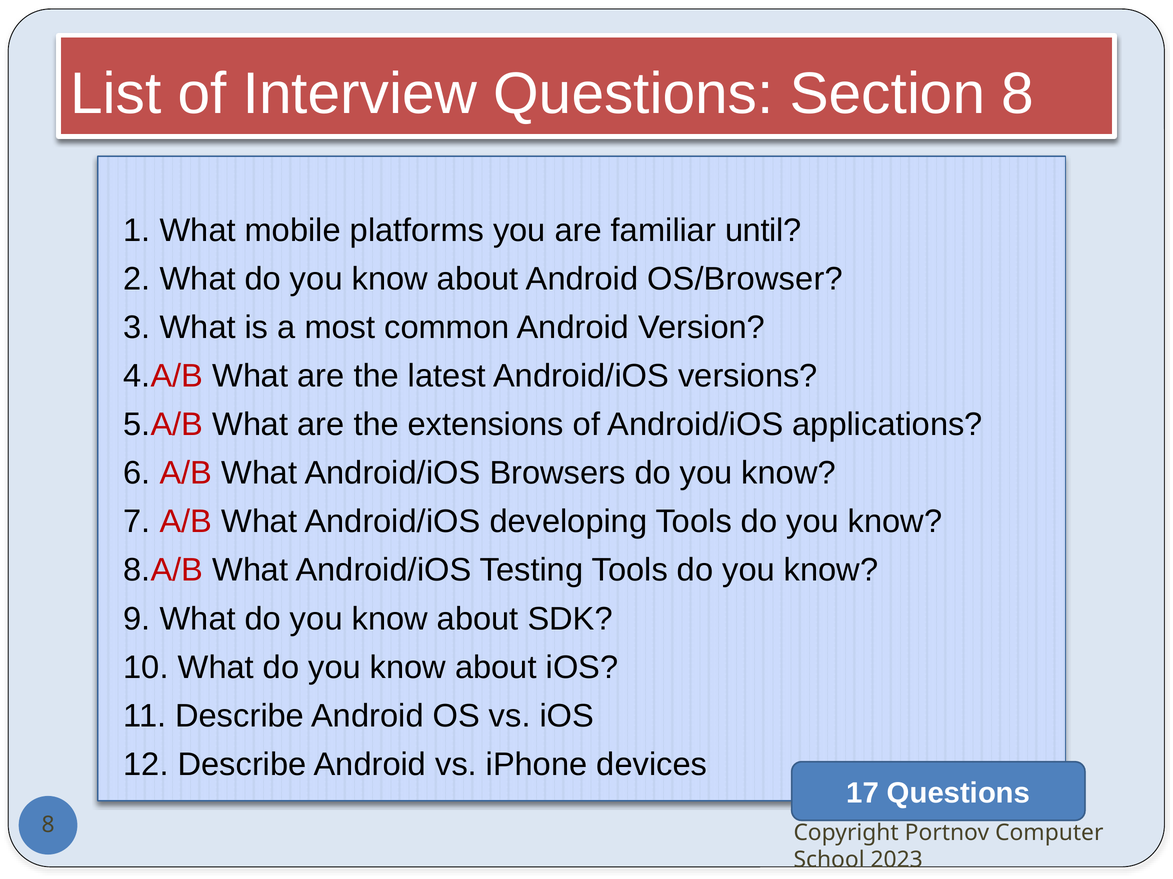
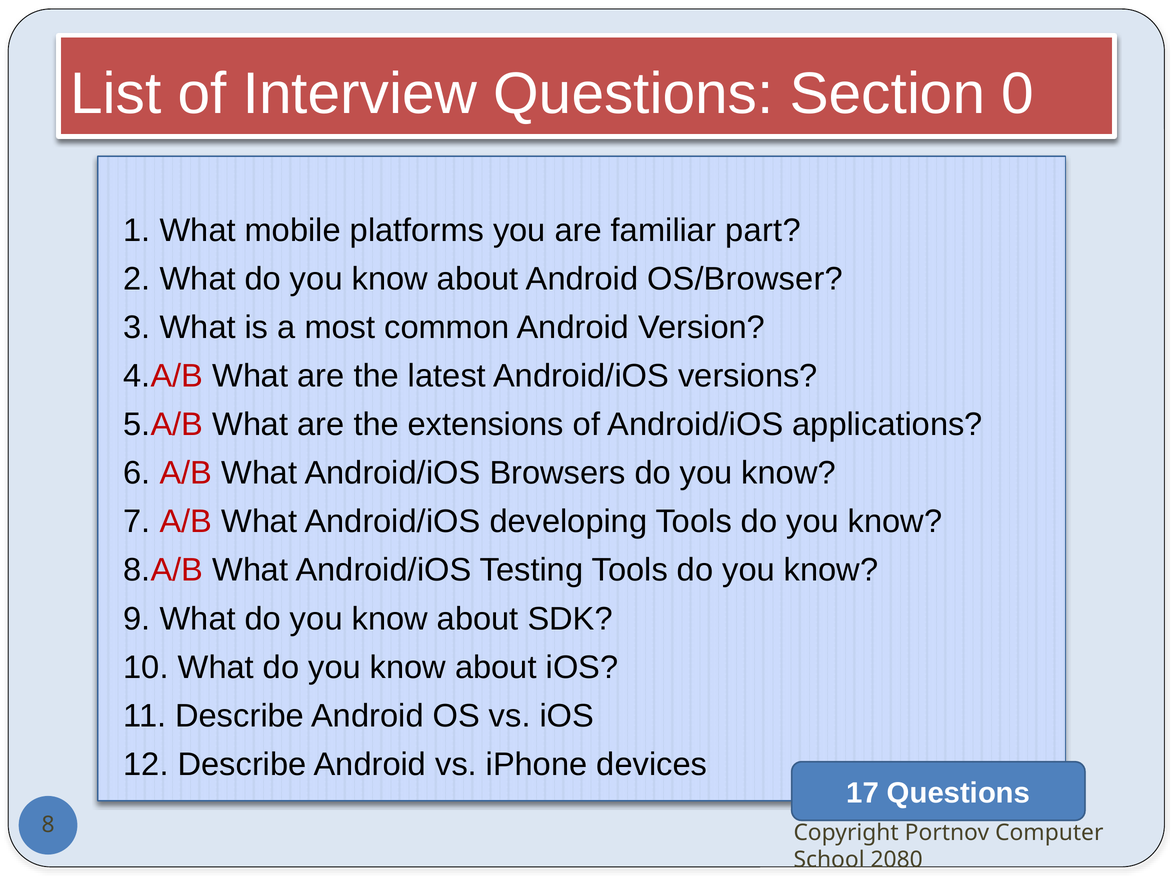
Section 8: 8 -> 0 (1018, 94)
until: until -> part (763, 231)
2023: 2023 -> 2080 (897, 861)
